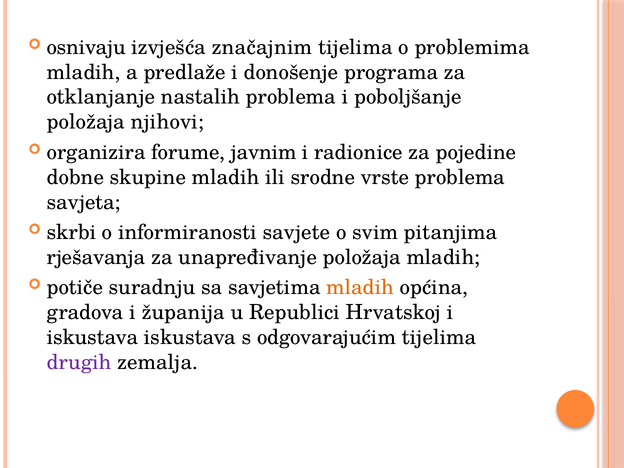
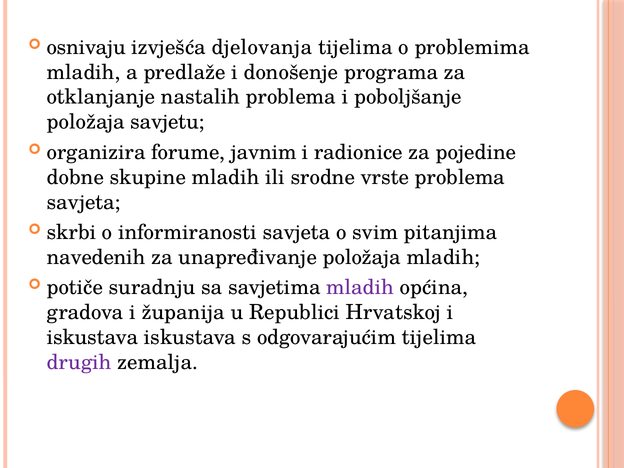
značajnim: značajnim -> djelovanja (262, 47)
njihovi: njihovi -> savjetu (168, 122)
informiranosti savjete: savjete -> savjeta (297, 232)
rješavanja: rješavanja -> navedenih (96, 257)
mladih colour: orange -> purple (360, 287)
